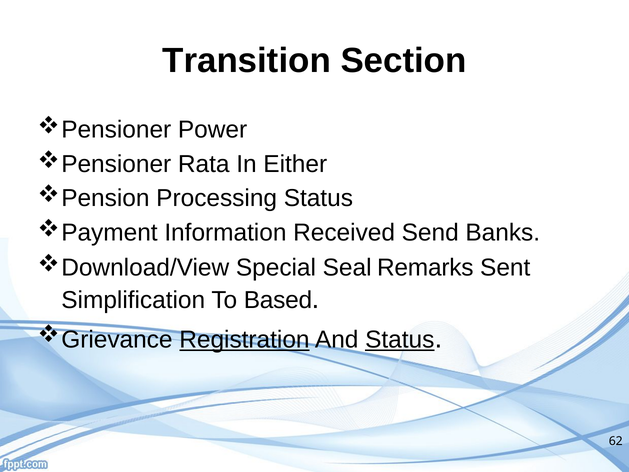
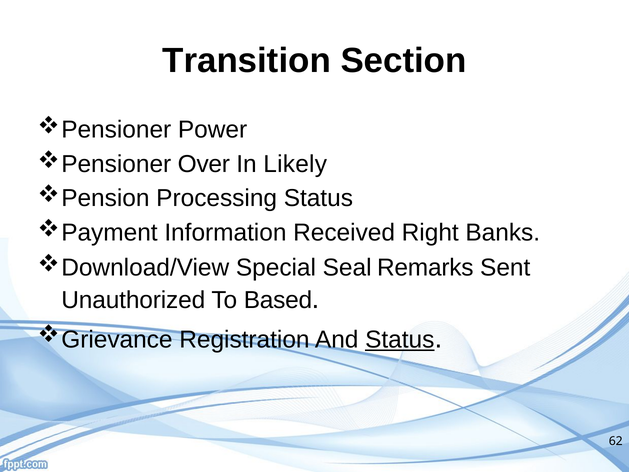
Rata: Rata -> Over (204, 164)
Either: Either -> Likely (295, 164)
Send: Send -> Right (430, 232)
Simplification: Simplification -> Unauthorized (133, 300)
Registration underline: present -> none (244, 339)
